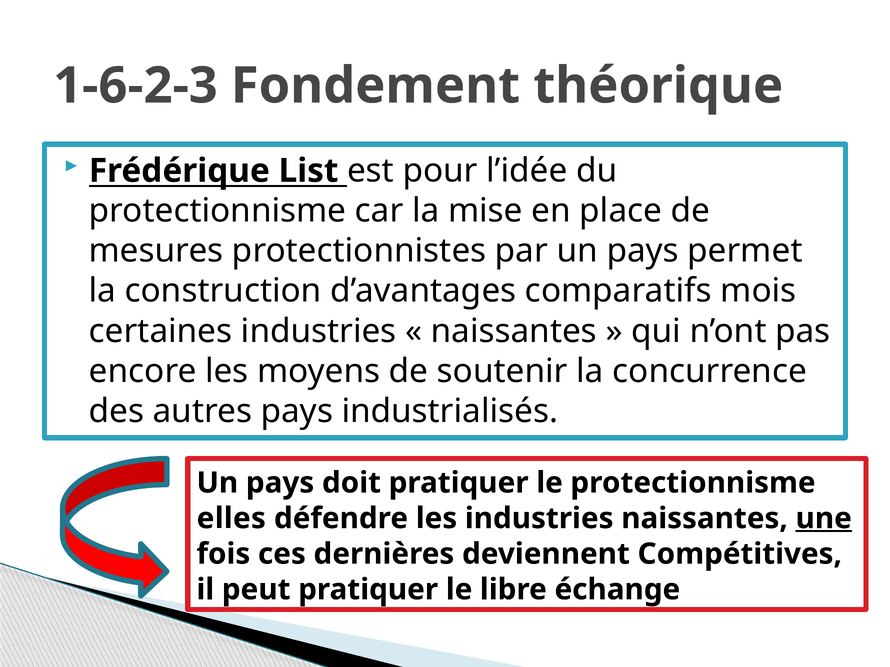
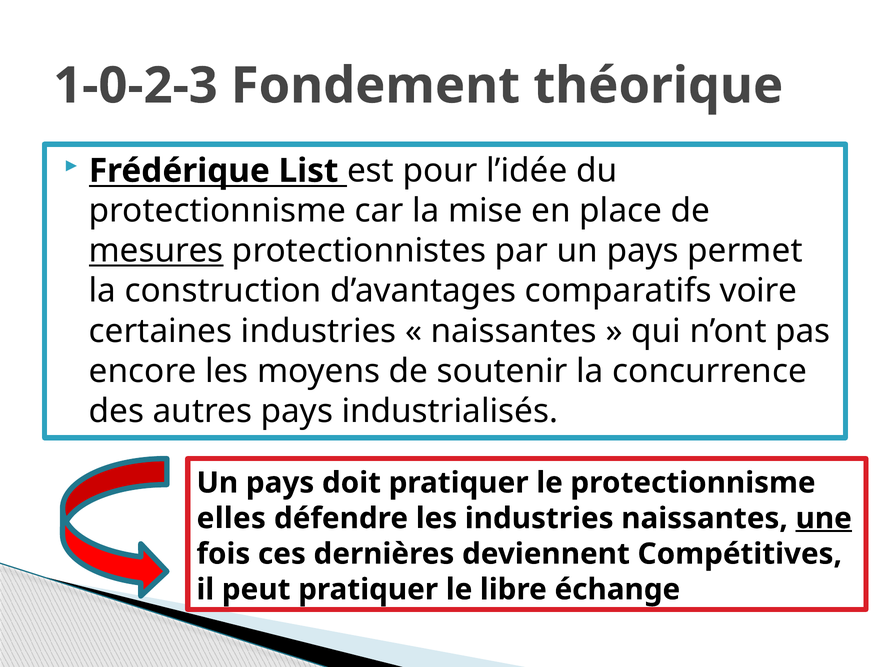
1-6-2-3: 1-6-2-3 -> 1-0-2-3 (136, 86)
mesures underline: none -> present (156, 251)
mois: mois -> voire (758, 291)
